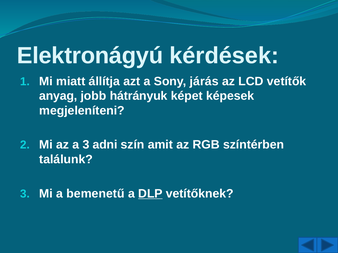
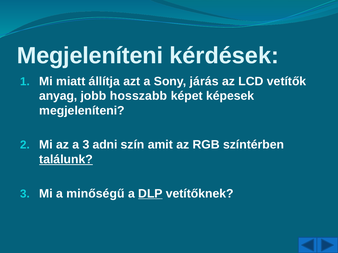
Elektronágyú: Elektronágyú -> Megjeleníteni (90, 56)
hátrányuk: hátrányuk -> hosszabb (139, 96)
találunk underline: none -> present (66, 160)
bemenetű: bemenetű -> minőségű (95, 194)
